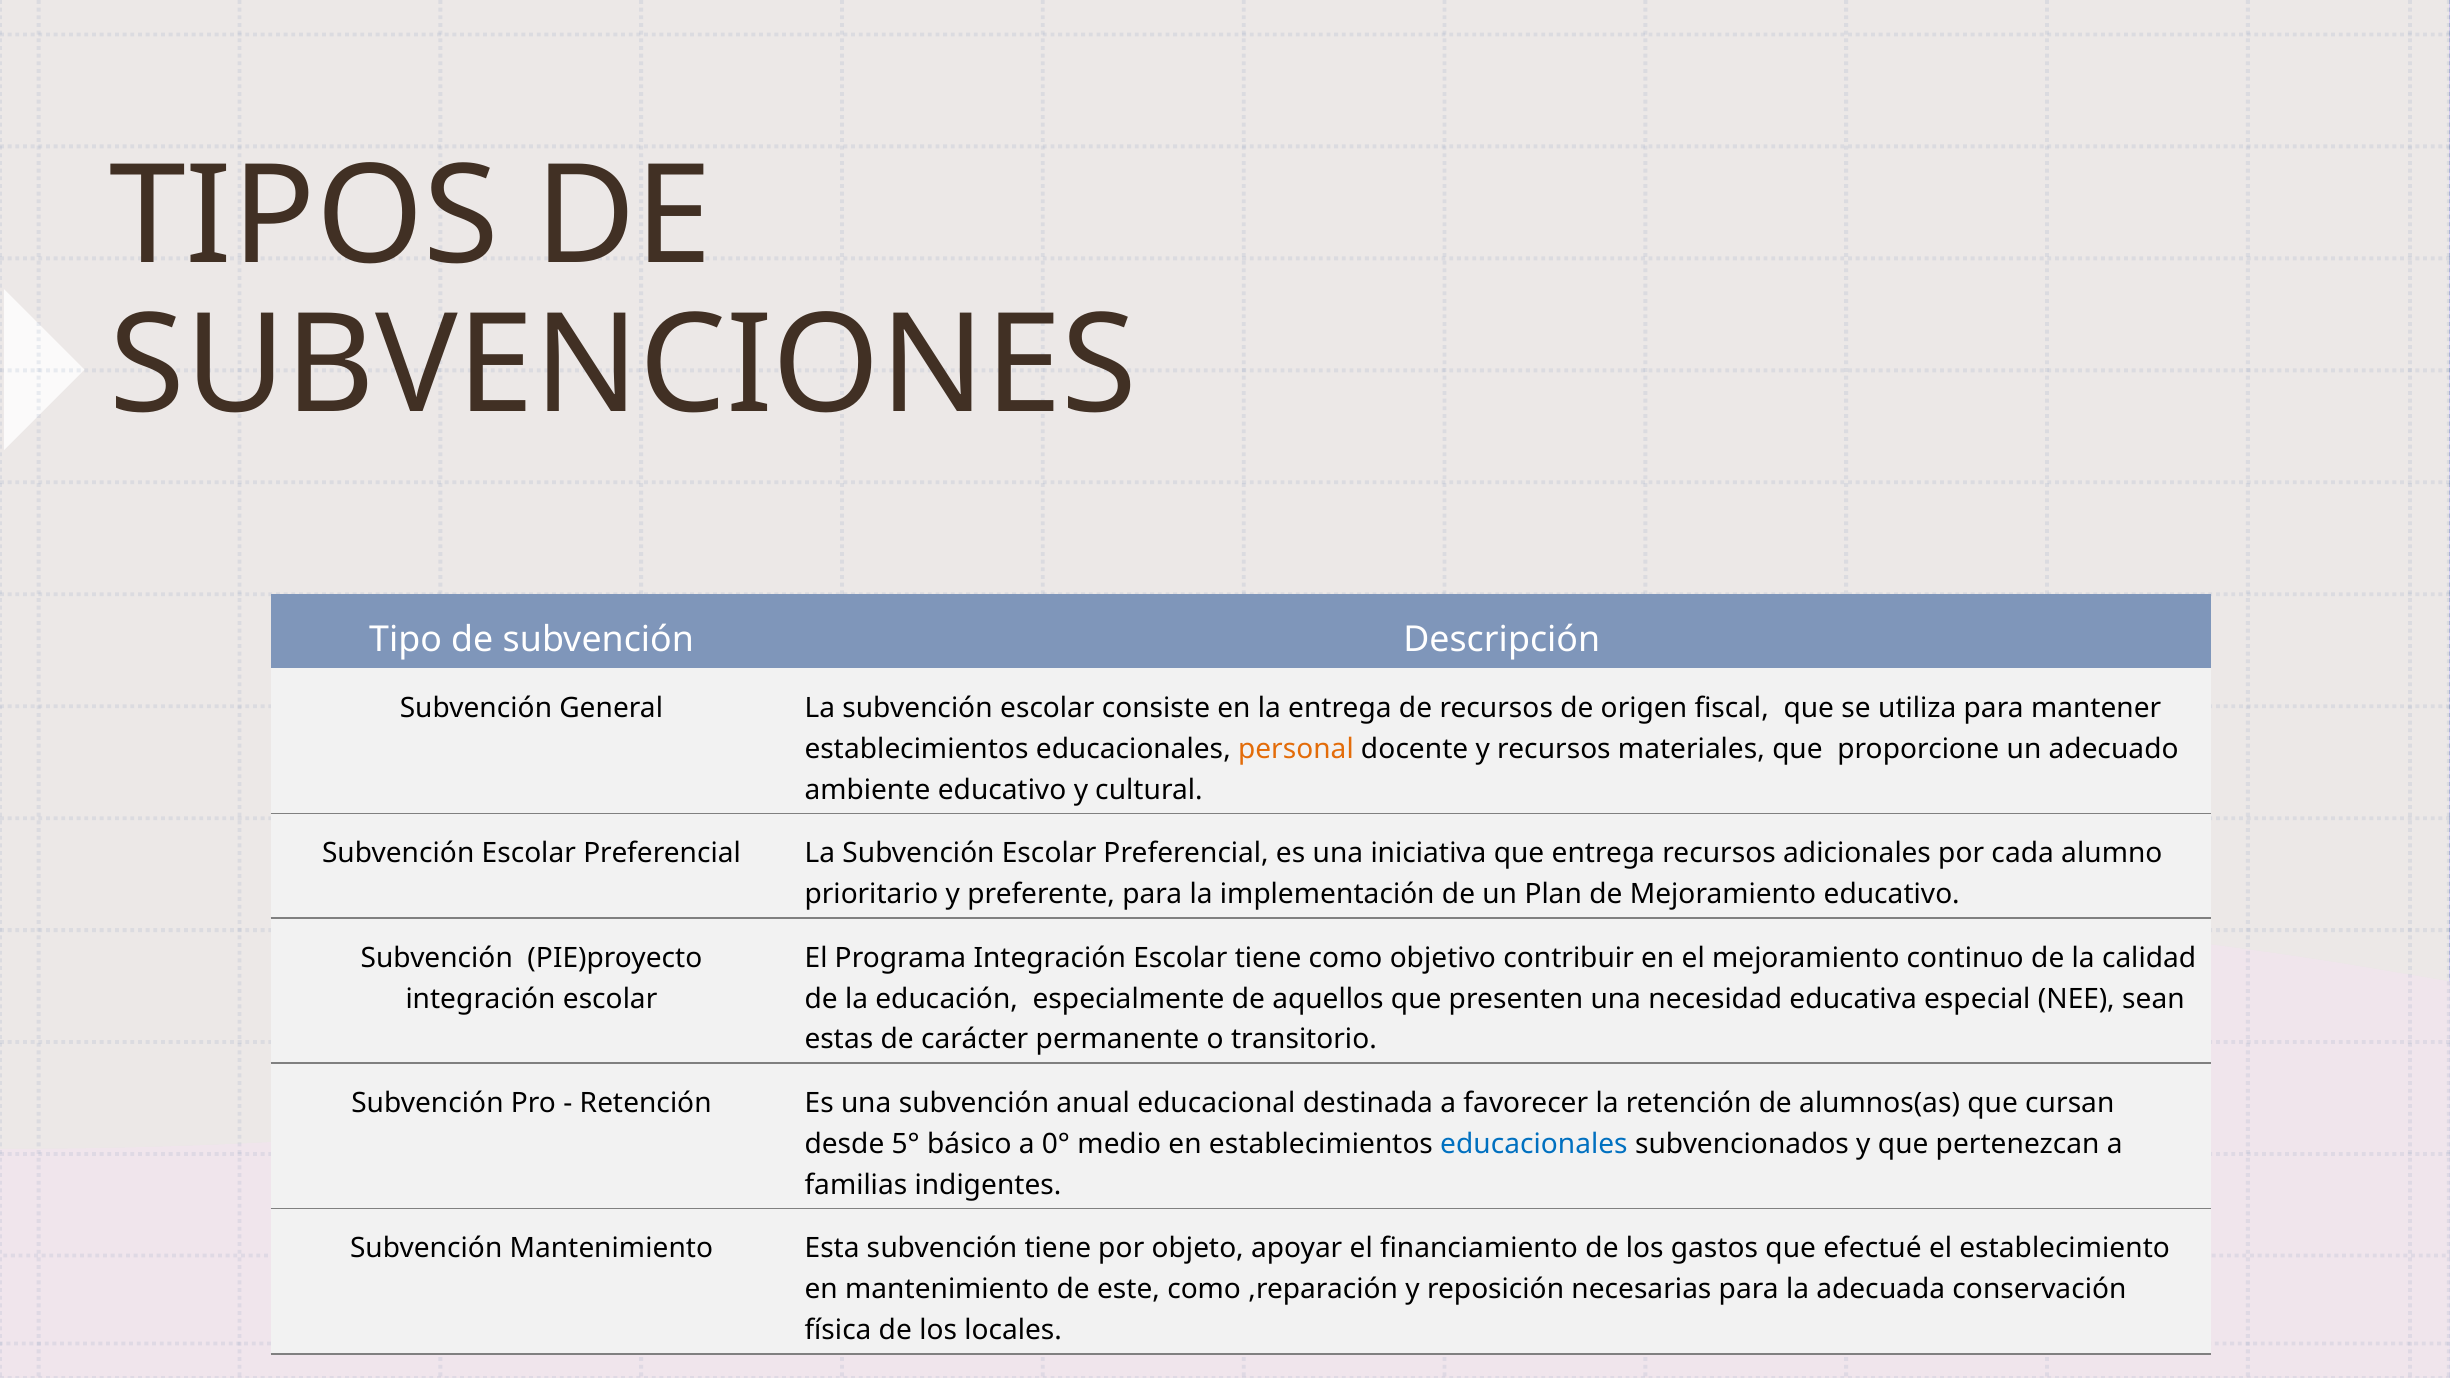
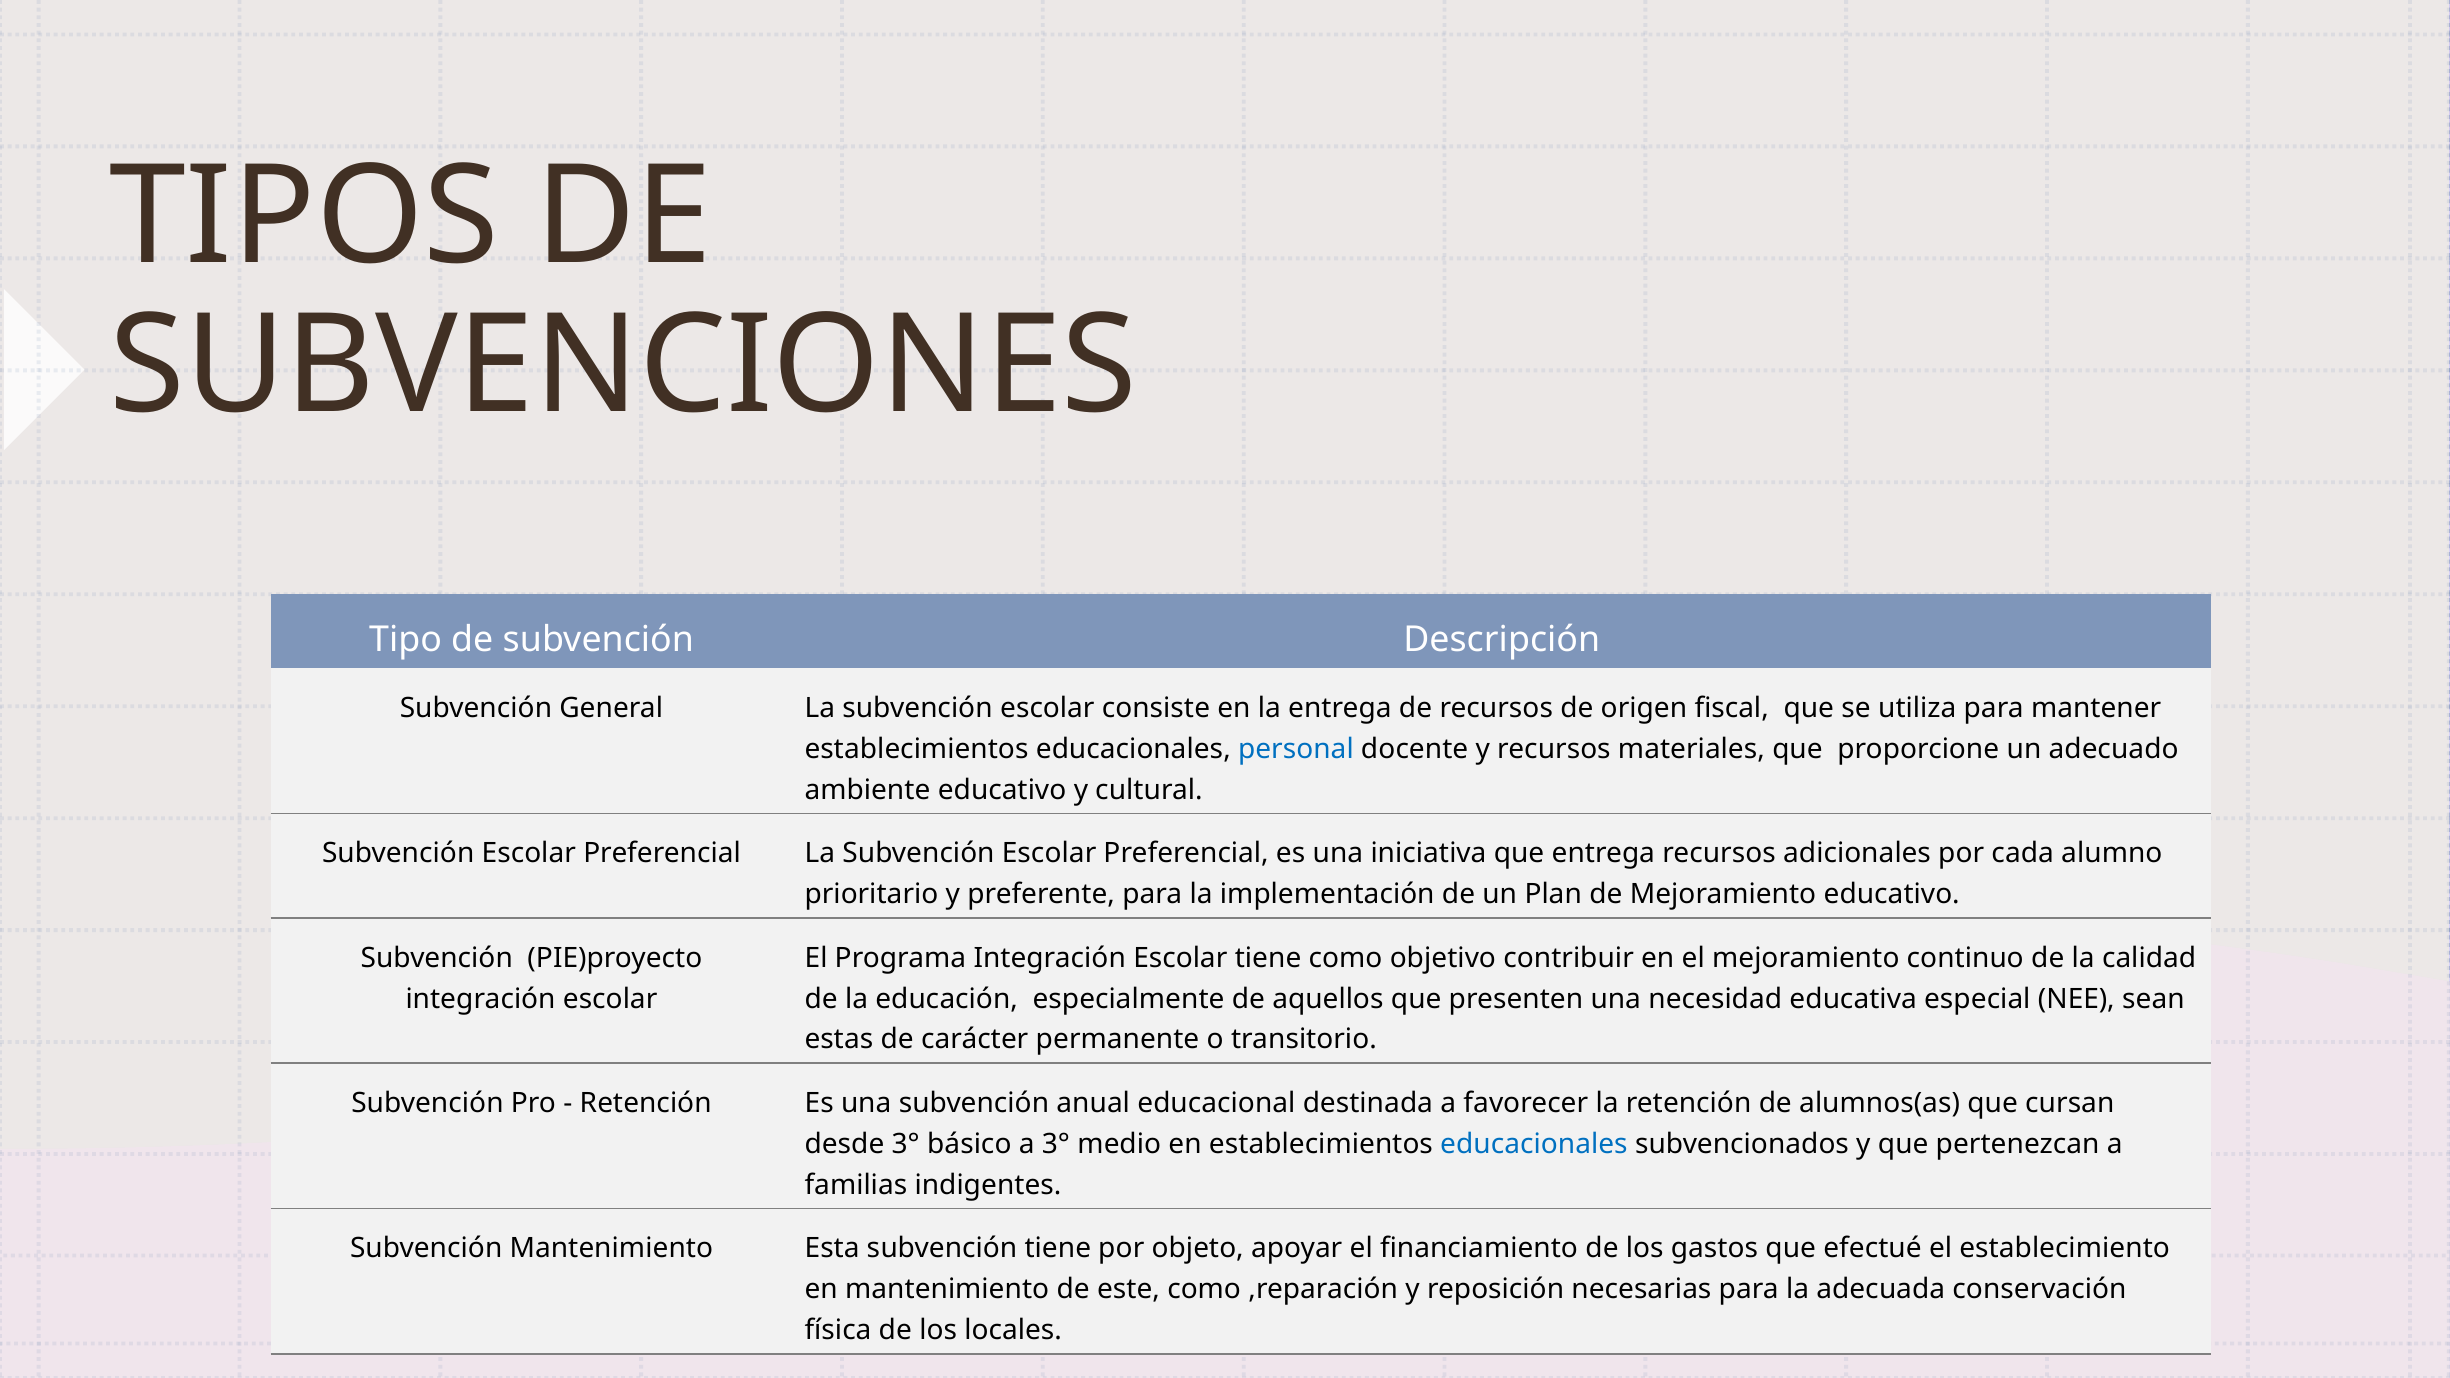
personal colour: orange -> blue (1296, 749)
desde 5°: 5° -> 3° (906, 1144)
a 0°: 0° -> 3° (1056, 1144)
